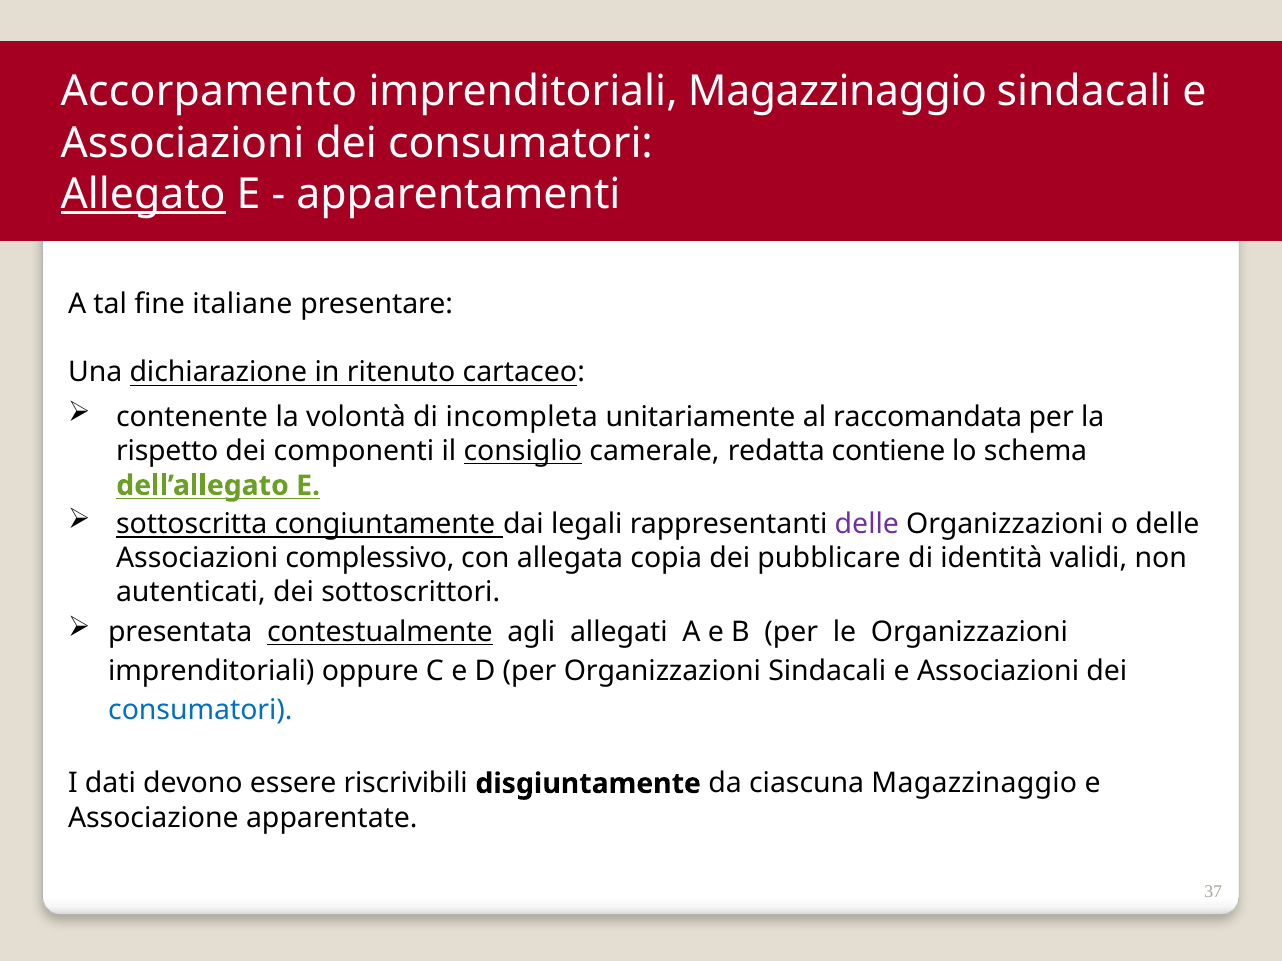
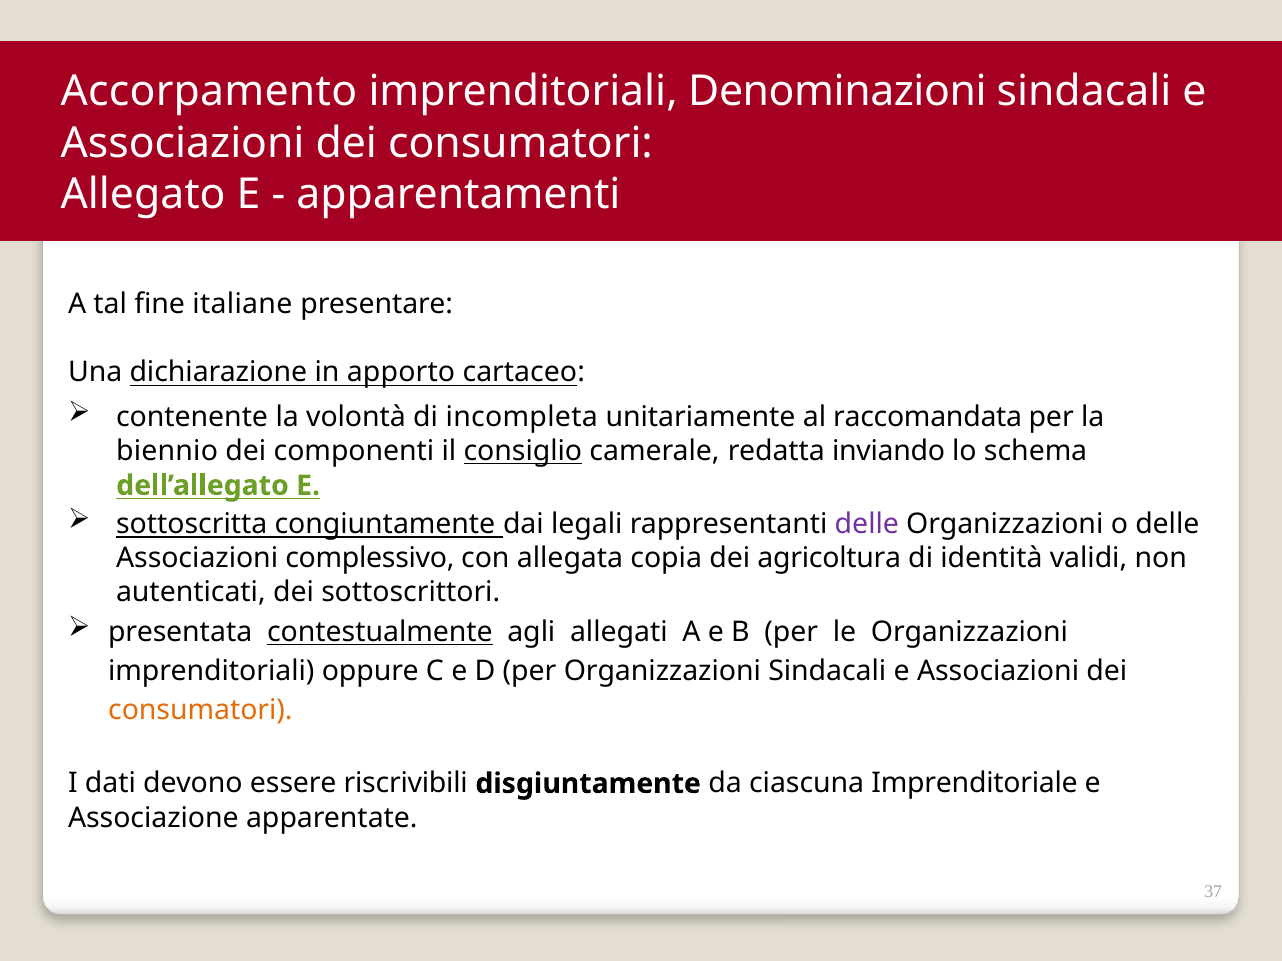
imprenditoriali Magazzinaggio: Magazzinaggio -> Denominazioni (837, 92)
Allegato underline: present -> none (143, 194)
ritenuto: ritenuto -> apporto (401, 373)
rispetto: rispetto -> biennio (167, 452)
contiene: contiene -> inviando (889, 452)
pubblicare: pubblicare -> agricoltura (829, 559)
consumatori colour: blue -> orange (200, 711)
ciascuna Magazzinaggio: Magazzinaggio -> Imprenditoriale (975, 784)
